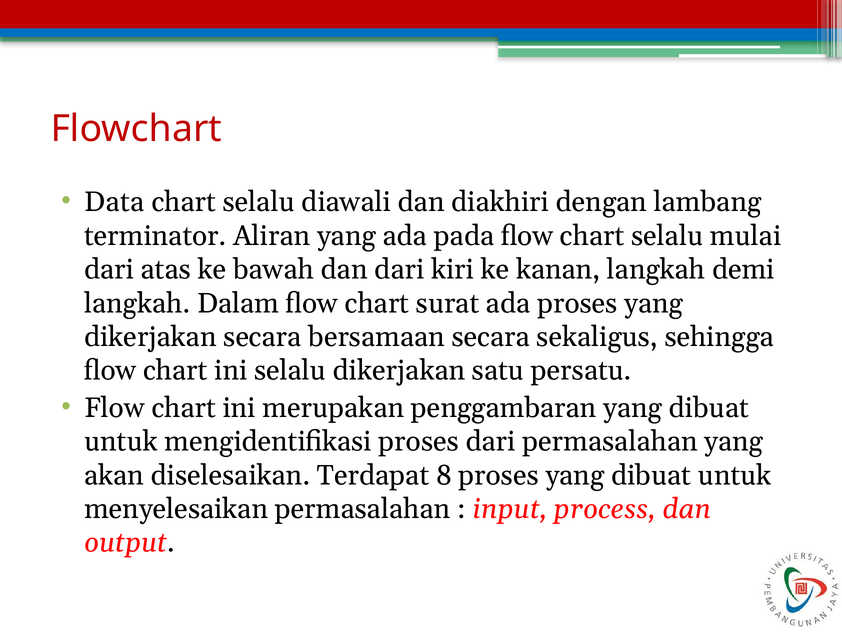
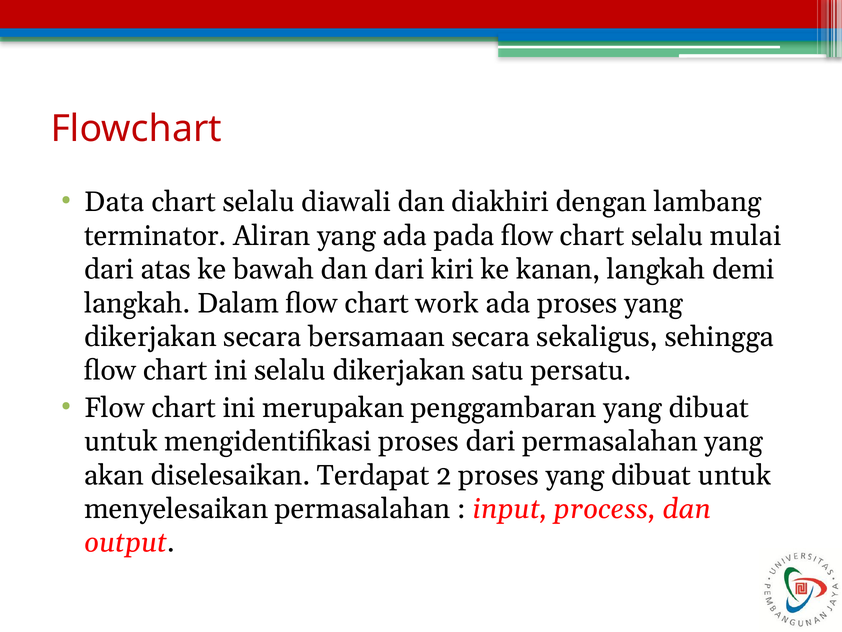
surat: surat -> work (447, 303)
8: 8 -> 2 (444, 475)
